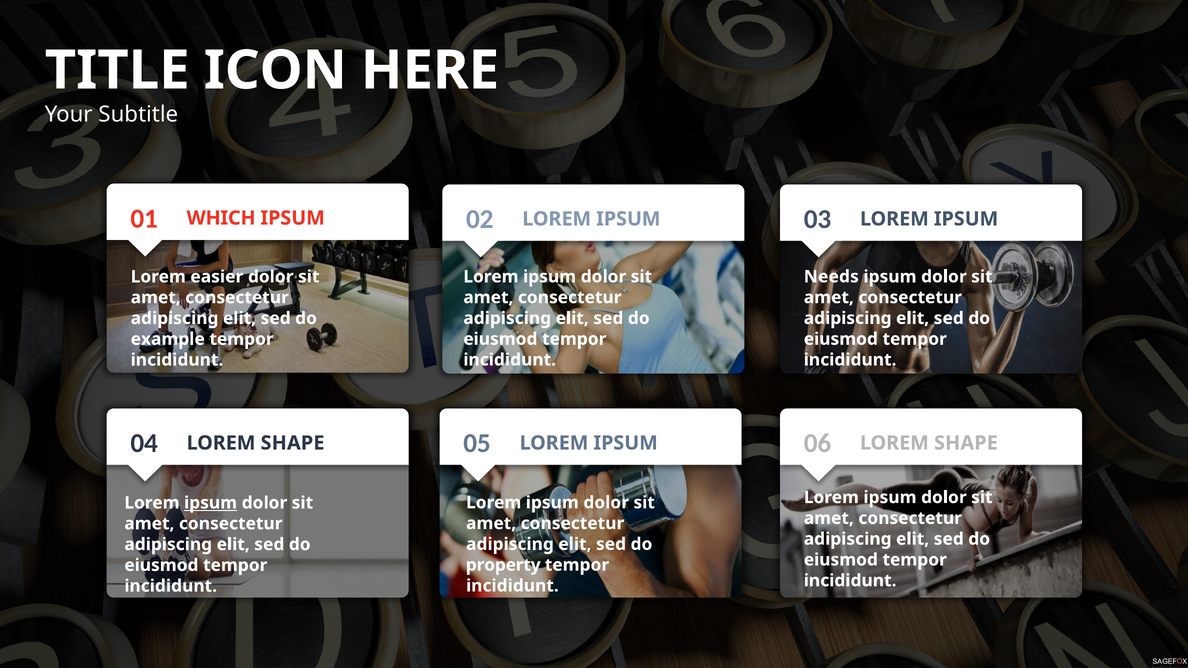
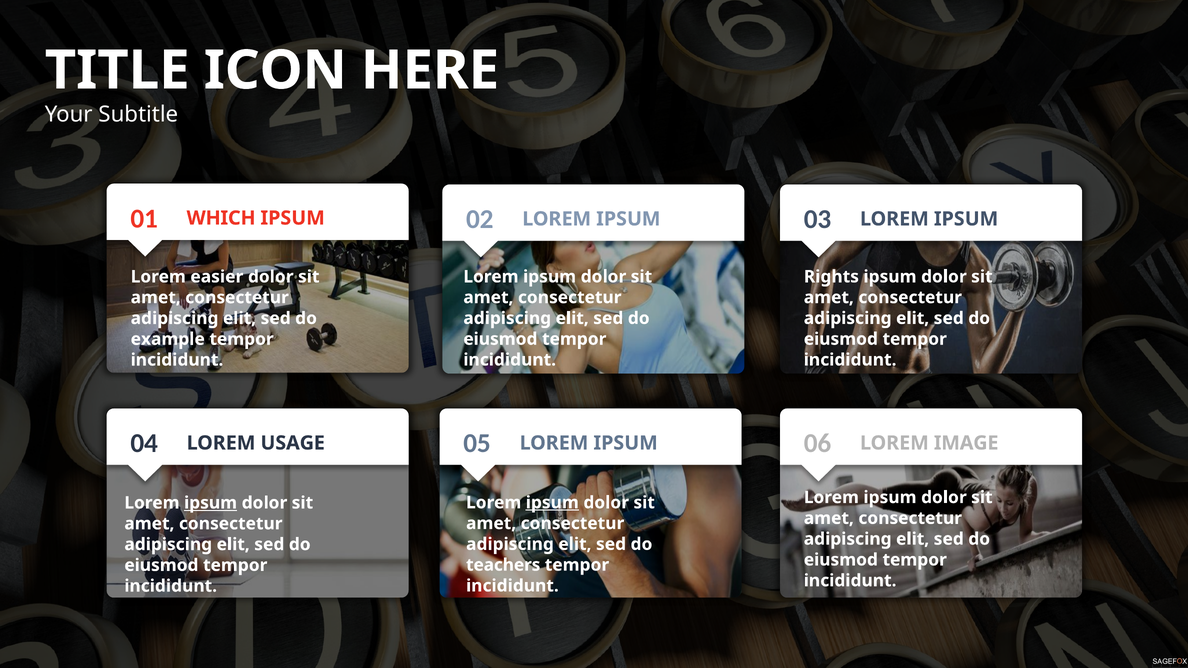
Needs: Needs -> Rights (831, 277)
04 LOREM SHAPE: SHAPE -> USAGE (293, 443)
06 LOREM SHAPE: SHAPE -> IMAGE (966, 443)
ipsum underline: none -> present (552, 503)
property: property -> teachers (503, 565)
